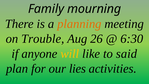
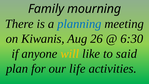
planning colour: orange -> blue (79, 24)
Trouble: Trouble -> Kiwanis (43, 39)
lies: lies -> life (77, 68)
